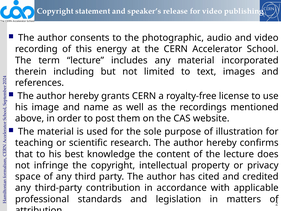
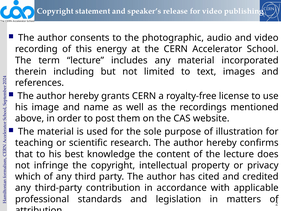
space: space -> which (28, 176)
